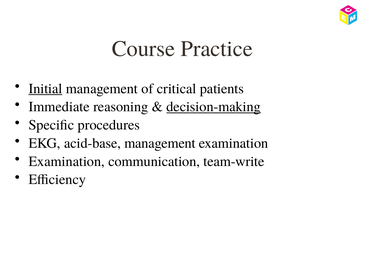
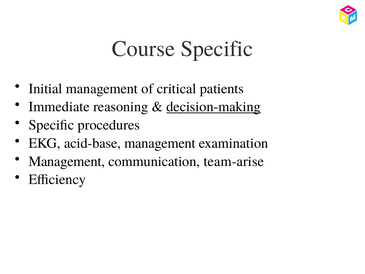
Course Practice: Practice -> Specific (217, 49)
Initial underline: present -> none (45, 88)
Examination: Examination -> Management (67, 161)
team-write: team-write -> team-arise (234, 161)
